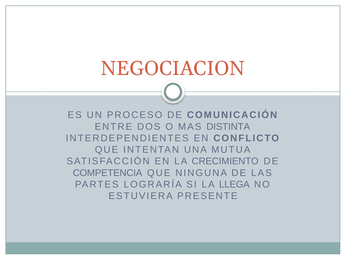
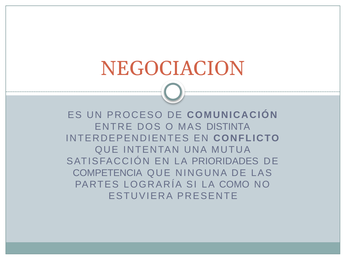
CRECIMIENTO: CRECIMIENTO -> PRIORIDADES (225, 161)
LLEGA: LLEGA -> COMO (234, 184)
